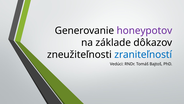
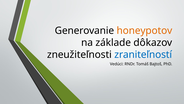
honeypotov colour: purple -> orange (144, 30)
